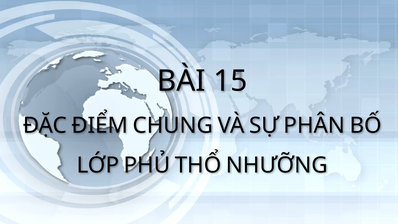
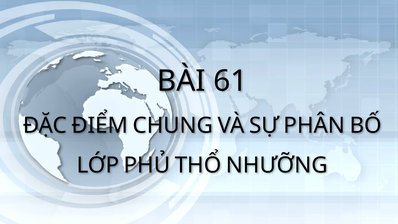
15: 15 -> 61 (230, 81)
